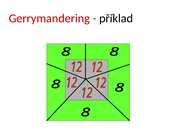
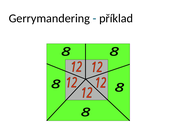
Gerrymandering colour: red -> black (49, 18)
